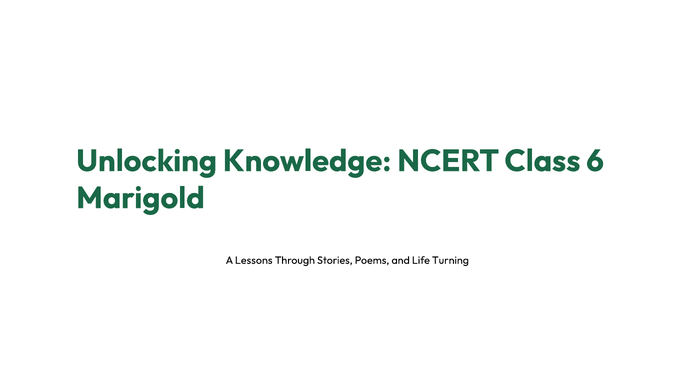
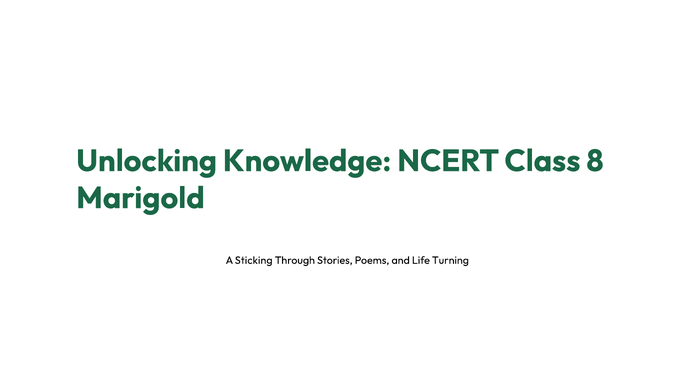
6: 6 -> 8 (595, 161)
Lessons: Lessons -> Sticking (254, 260)
